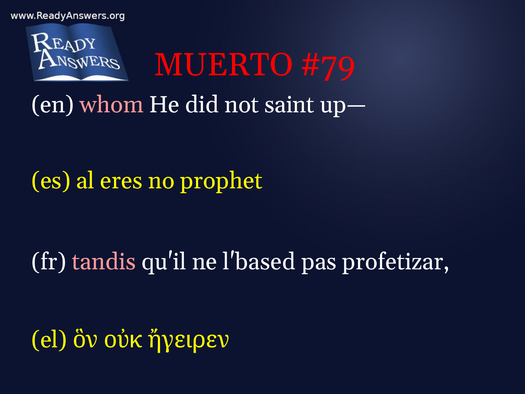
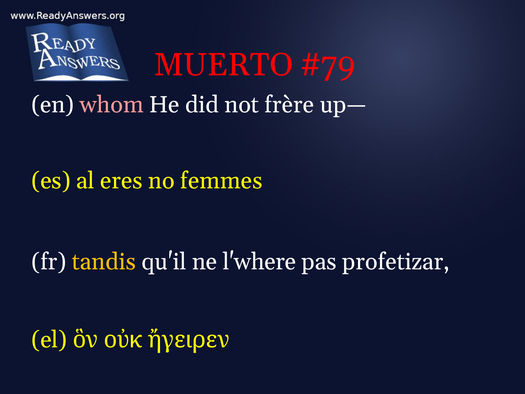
saint: saint -> frère (289, 105)
prophet: prophet -> femmes (221, 181)
tandis colour: pink -> yellow (104, 262)
l'based: l'based -> l'where (259, 262)
